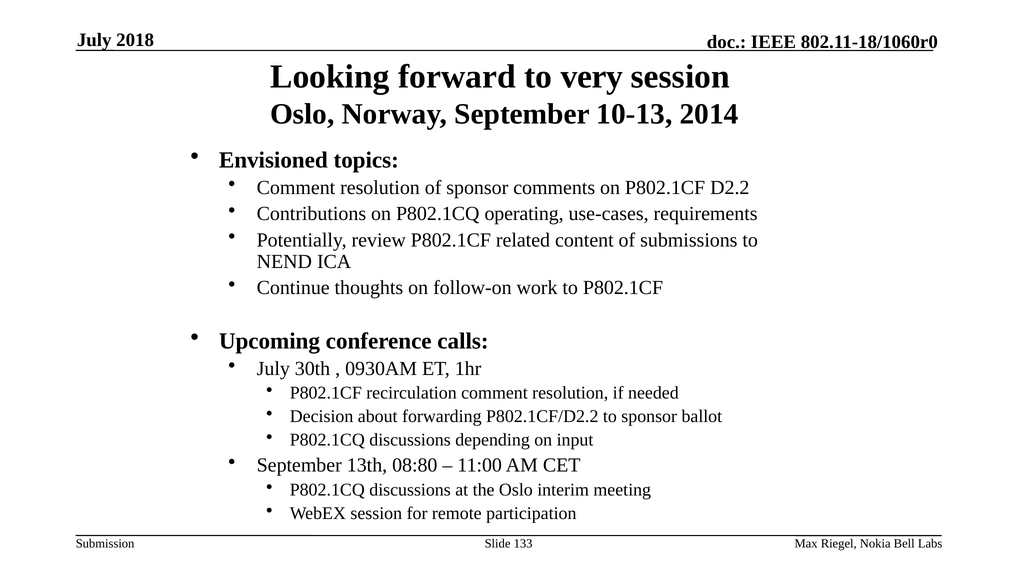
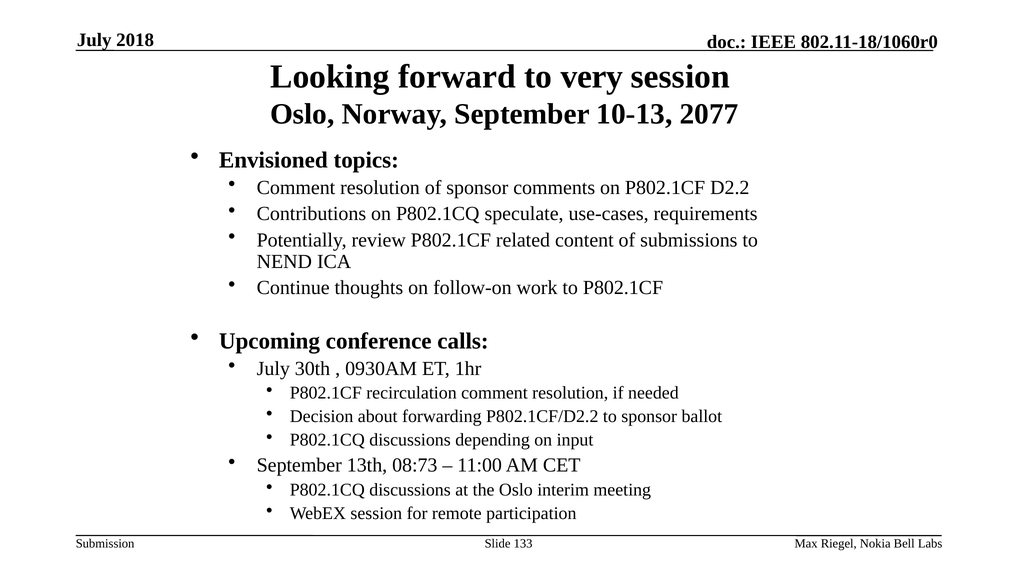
2014: 2014 -> 2077 (709, 114)
operating: operating -> speculate (524, 214)
08:80: 08:80 -> 08:73 (415, 466)
